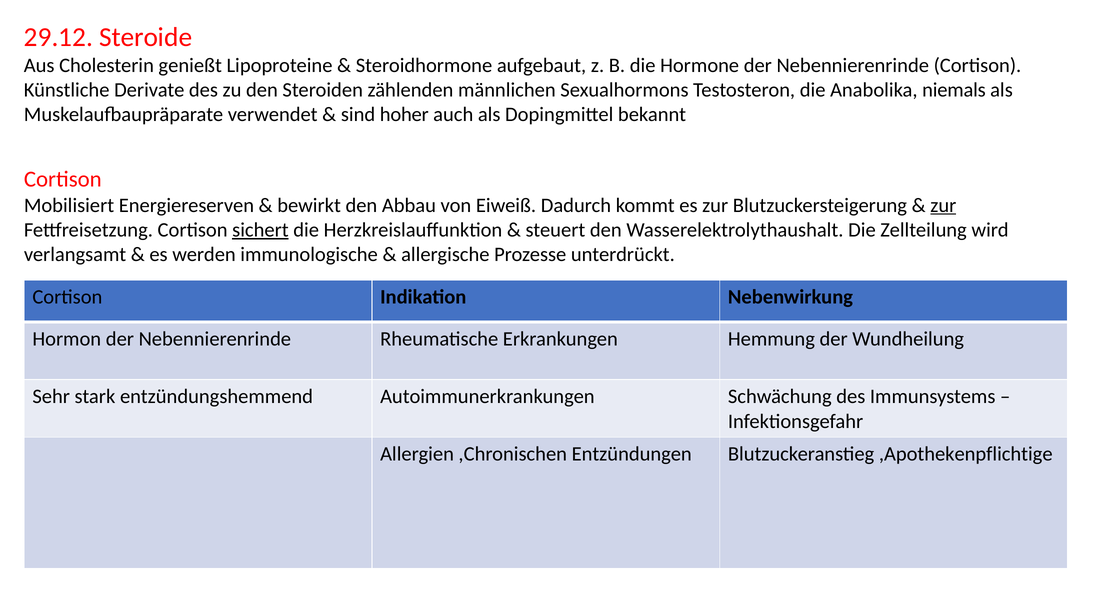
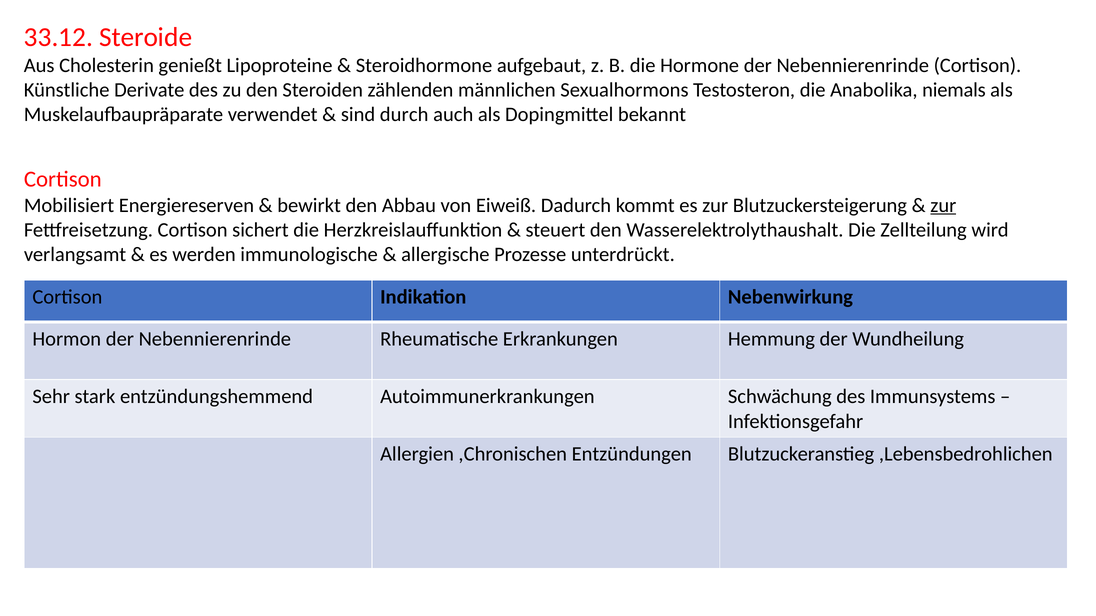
29.12: 29.12 -> 33.12 (58, 37)
hoher: hoher -> durch (404, 115)
sichert underline: present -> none (260, 230)
,Apothekenpflichtige: ,Apothekenpflichtige -> ,Lebensbedrohlichen (966, 455)
